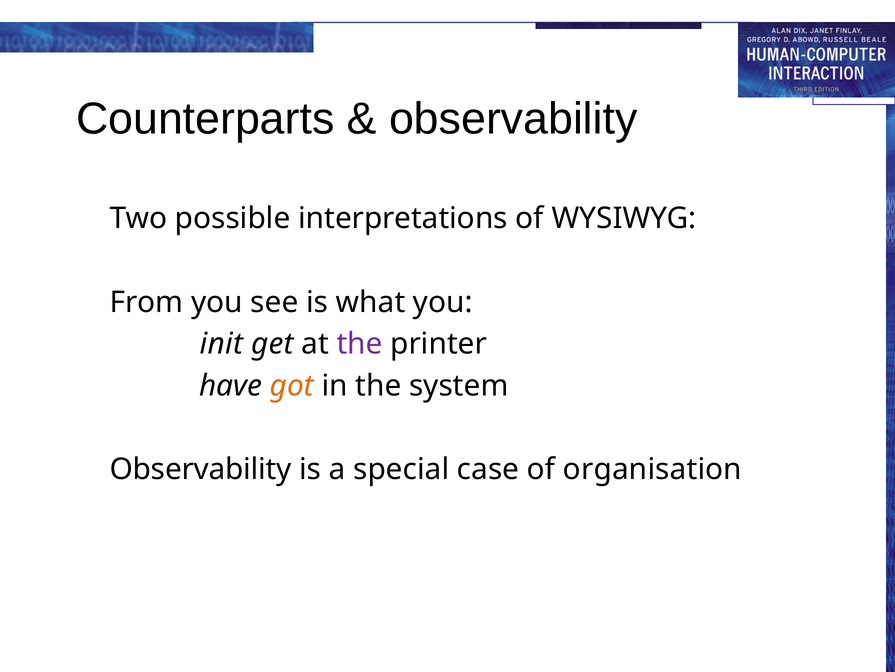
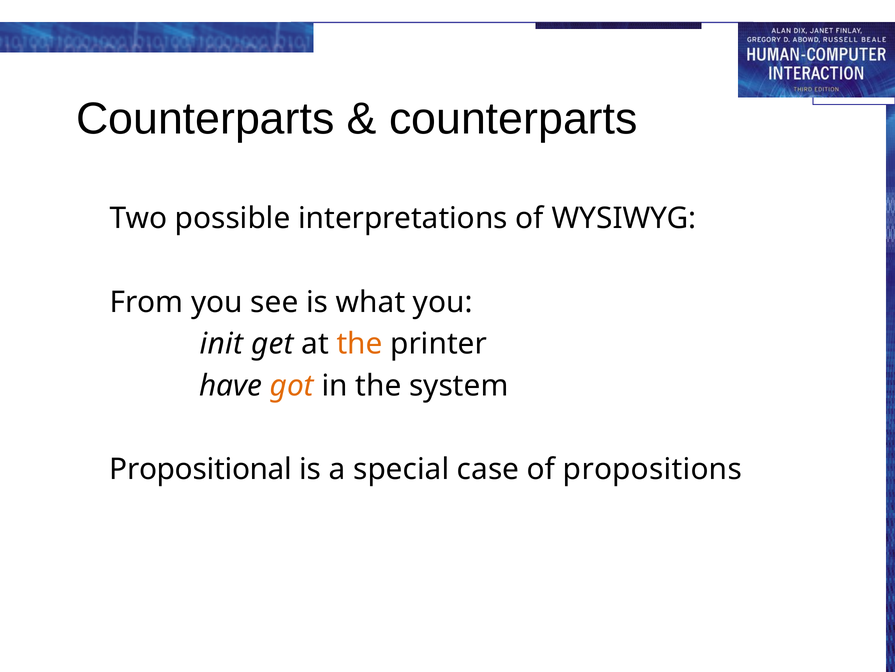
observability: observability -> counterparts (513, 119)
the colour: purple -> orange (360, 344)
Observability: Observability -> Propositional (201, 469)
organisation: organisation -> propositions (652, 469)
